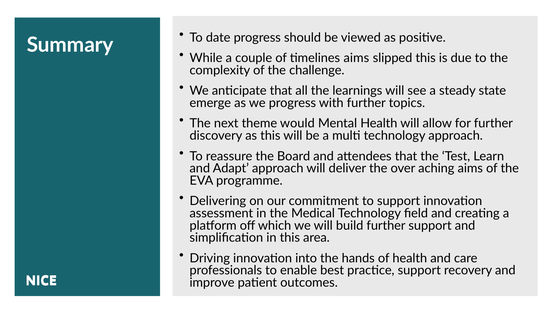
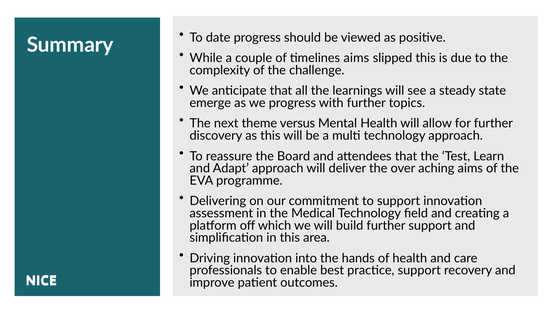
would: would -> versus (297, 123)
